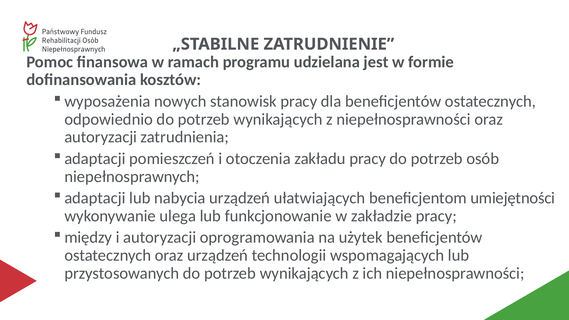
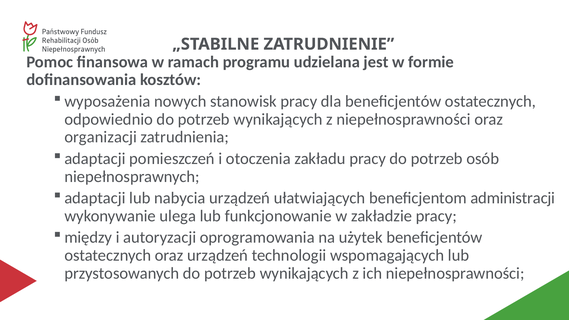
autoryzacji: autoryzacji -> organizacji (101, 137)
umiejętności: umiejętności -> administracji (513, 198)
